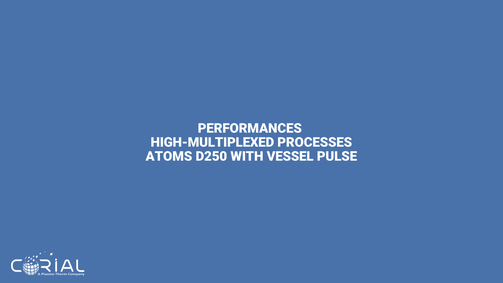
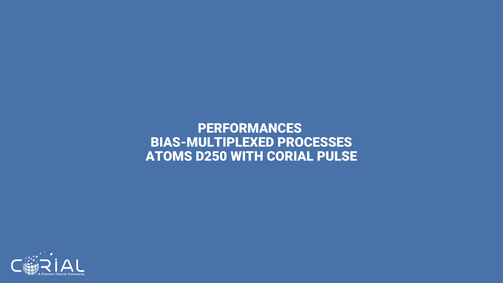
HIGH-MULTIPLEXED: HIGH-MULTIPLEXED -> BIAS-MULTIPLEXED (212, 142)
VESSEL: VESSEL -> CORIAL (290, 156)
